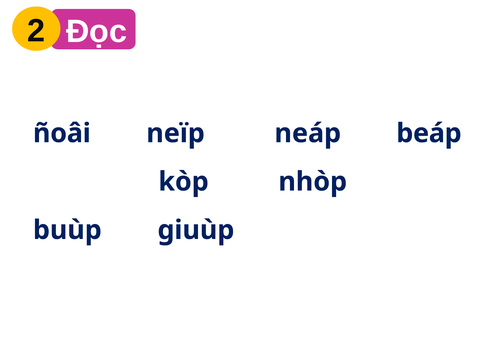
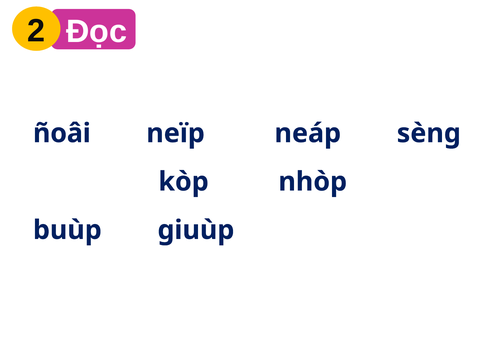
beáp: beáp -> sèng (429, 133)
